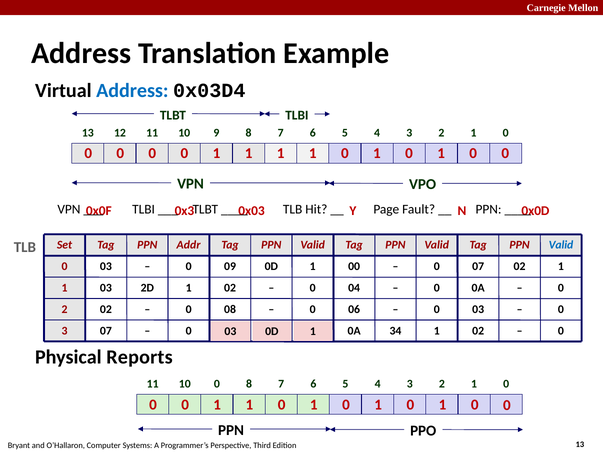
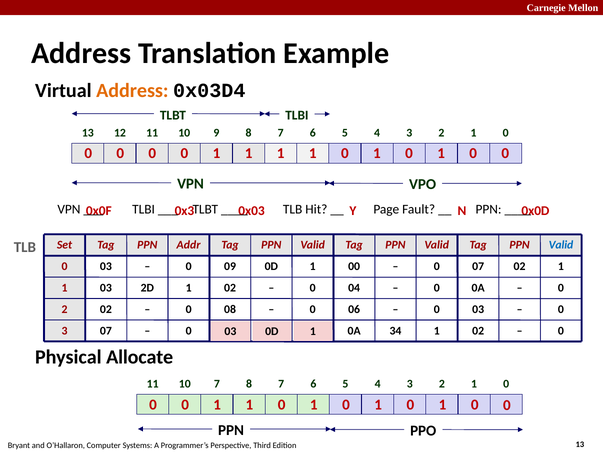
Address colour: blue -> orange (132, 91)
Reports: Reports -> Allocate (140, 357)
10 0: 0 -> 7 (217, 384)
